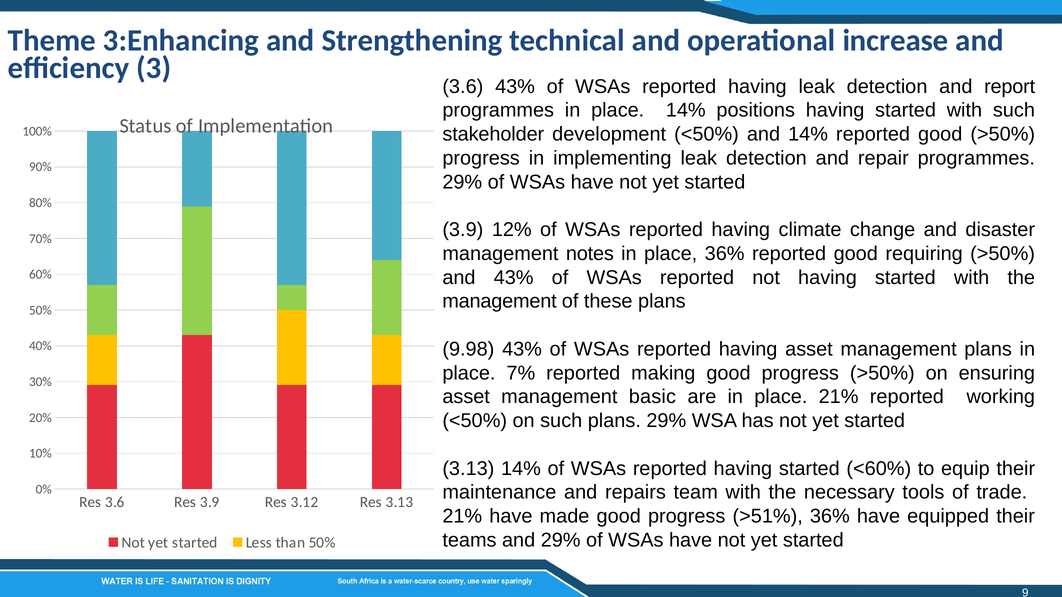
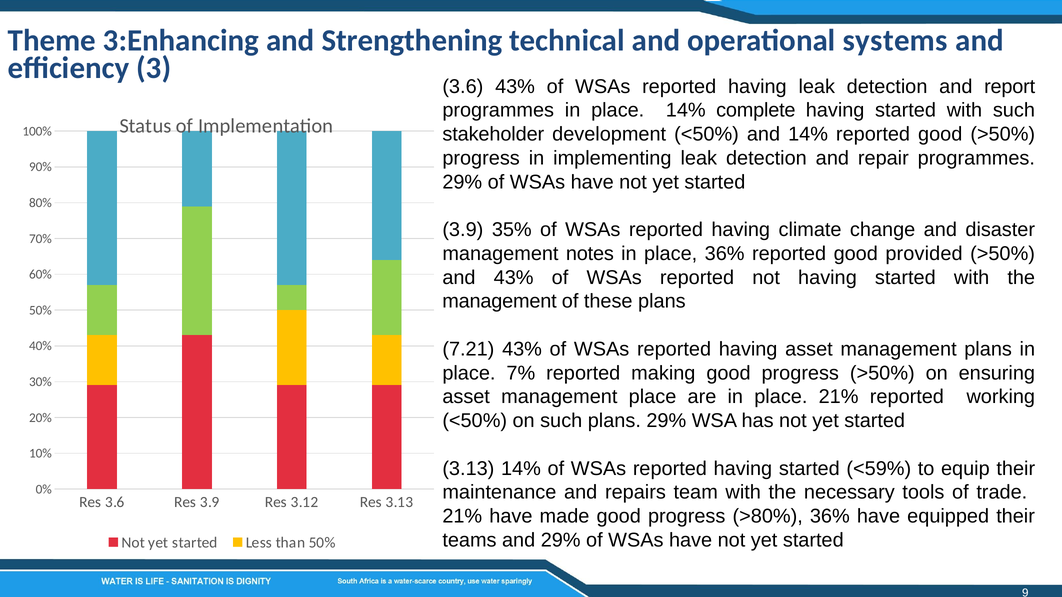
increase: increase -> systems (895, 41)
positions: positions -> complete (756, 110)
12%: 12% -> 35% (512, 230)
requiring: requiring -> provided (924, 254)
9.98: 9.98 -> 7.21 (468, 349)
management basic: basic -> place (653, 397)
<60%: <60% -> <59% (879, 469)
>51%: >51% -> >80% (768, 517)
